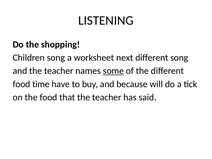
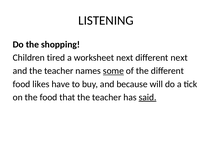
Children song: song -> tired (56, 58)
different song: song -> next (179, 58)
time: time -> likes (41, 84)
said underline: none -> present (148, 97)
